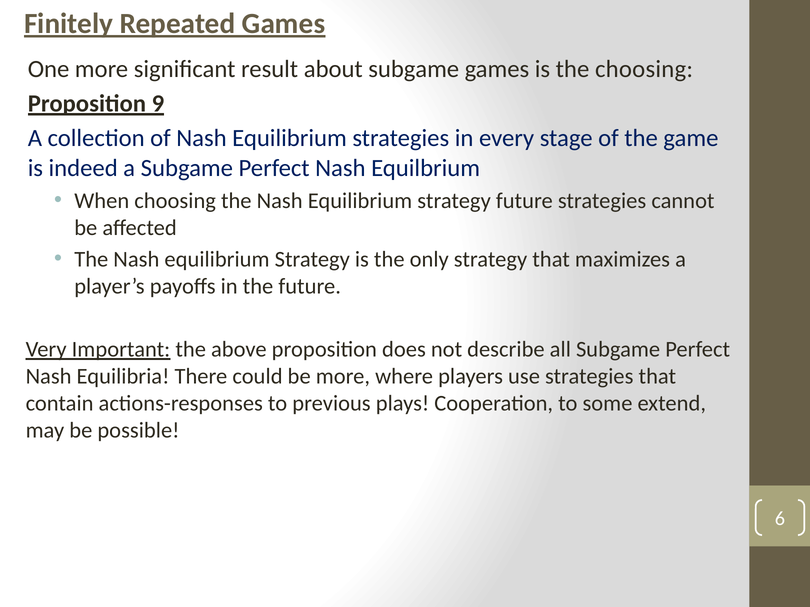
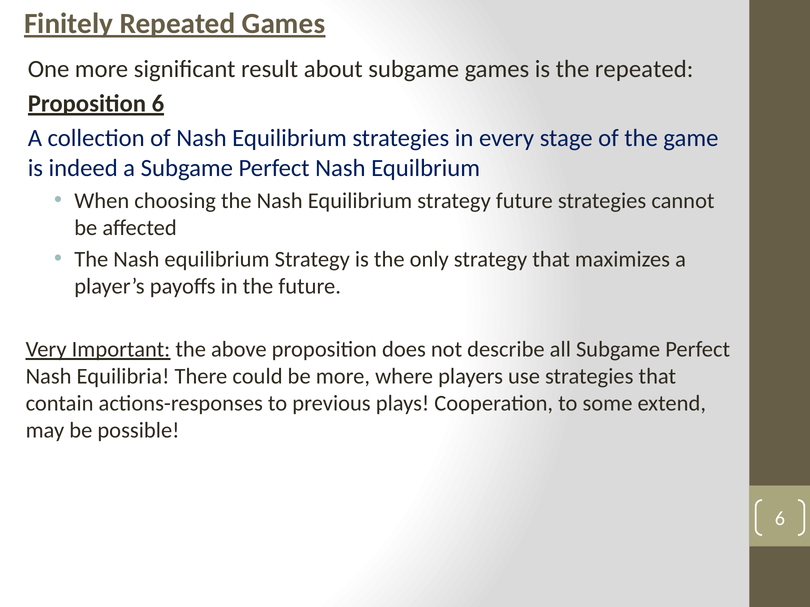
the choosing: choosing -> repeated (644, 69)
Proposition 9: 9 -> 6 (158, 104)
